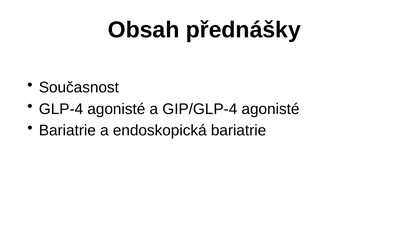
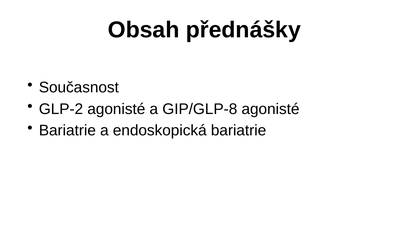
GLP-4: GLP-4 -> GLP-2 (61, 109)
GIP/GLP-4: GIP/GLP-4 -> GIP/GLP-8 (200, 109)
